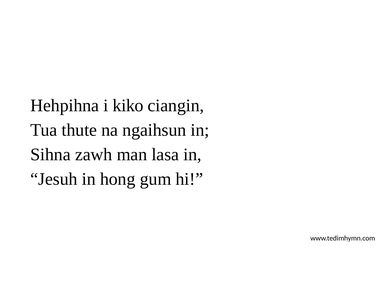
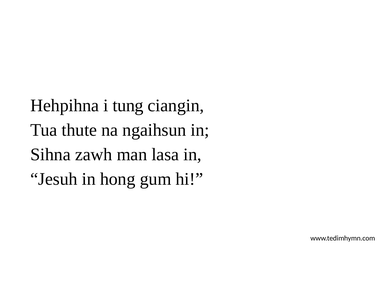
kiko: kiko -> tung (128, 105)
